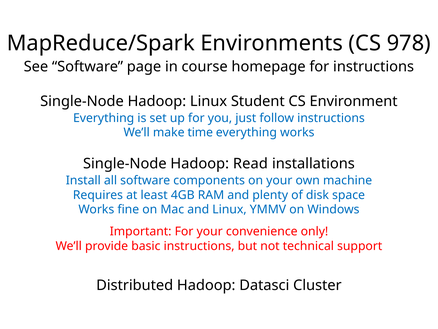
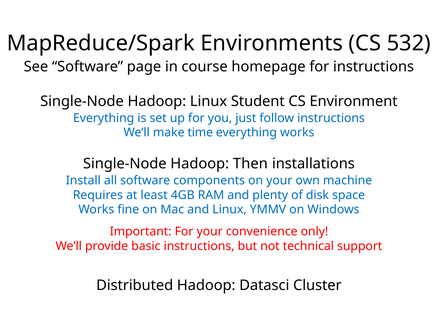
978: 978 -> 532 (409, 43)
Read: Read -> Then (250, 163)
